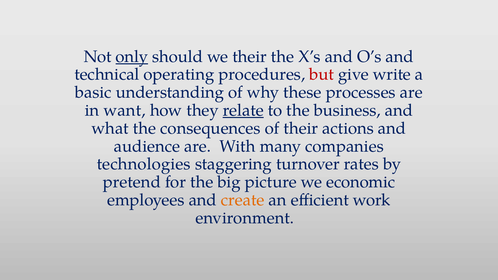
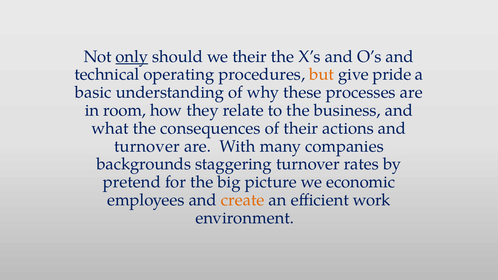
but colour: red -> orange (322, 75)
write: write -> pride (392, 75)
want: want -> room (125, 110)
relate underline: present -> none (243, 110)
audience: audience -> turnover (147, 146)
technologies: technologies -> backgrounds (144, 164)
